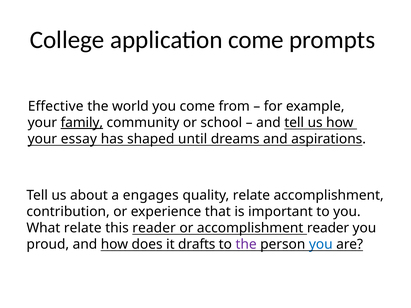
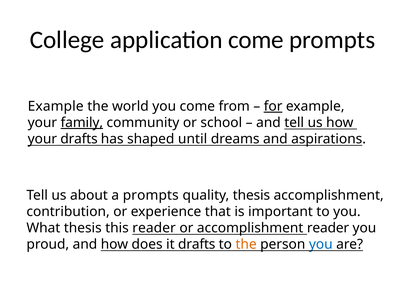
Effective: Effective -> Example (56, 106)
for underline: none -> present (273, 106)
your essay: essay -> drafts (79, 139)
a engages: engages -> prompts (151, 195)
quality relate: relate -> thesis (251, 195)
What relate: relate -> thesis (83, 228)
the colour: purple -> orange (246, 245)
